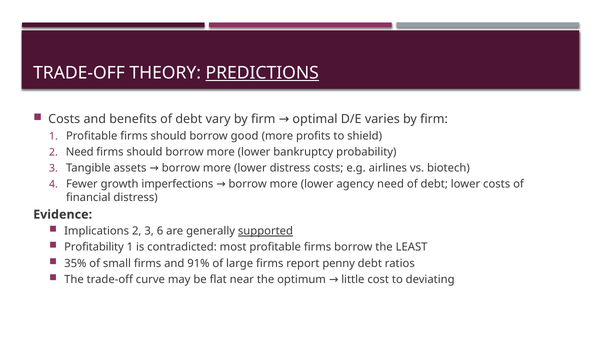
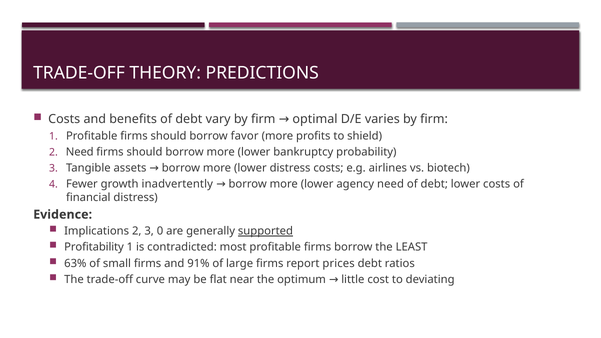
PREDICTIONS underline: present -> none (262, 73)
good: good -> favor (245, 136)
imperfections: imperfections -> inadvertently (177, 184)
6: 6 -> 0 (160, 231)
35%: 35% -> 63% (75, 263)
penny: penny -> prices (339, 263)
